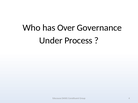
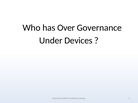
Process: Process -> Devices (78, 41)
